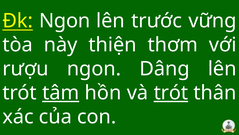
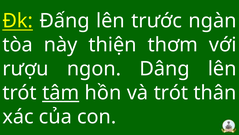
Ngon: Ngon -> Đấng (65, 21)
vững: vững -> ngàn (212, 21)
trót underline: present -> none (171, 93)
